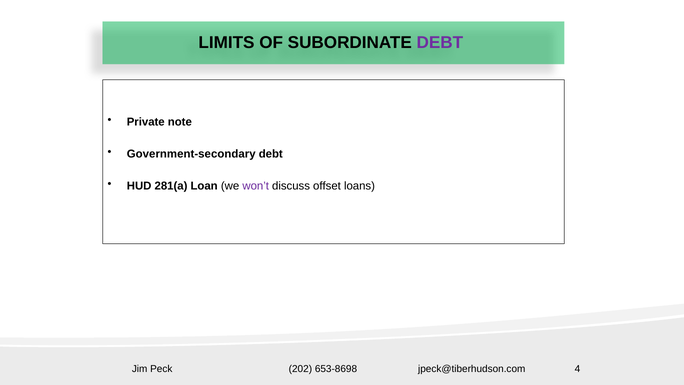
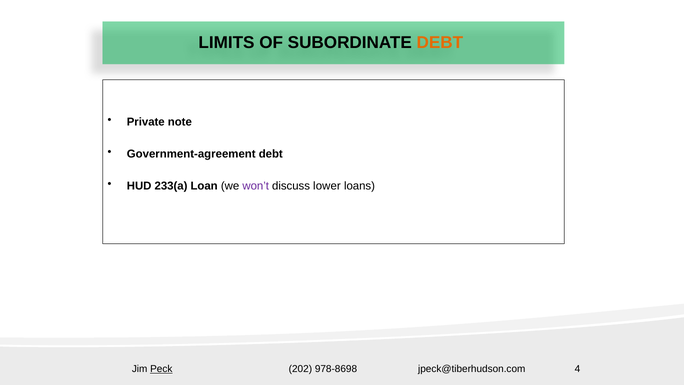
DEBT colour: purple -> orange (440, 43)
Government-secondary: Government-secondary -> Government-agreement (191, 154)
281(a: 281(a -> 233(a (171, 186)
offset: offset -> lower (327, 186)
Peck underline: none -> present (161, 369)
653-8698: 653-8698 -> 978-8698 (336, 369)
